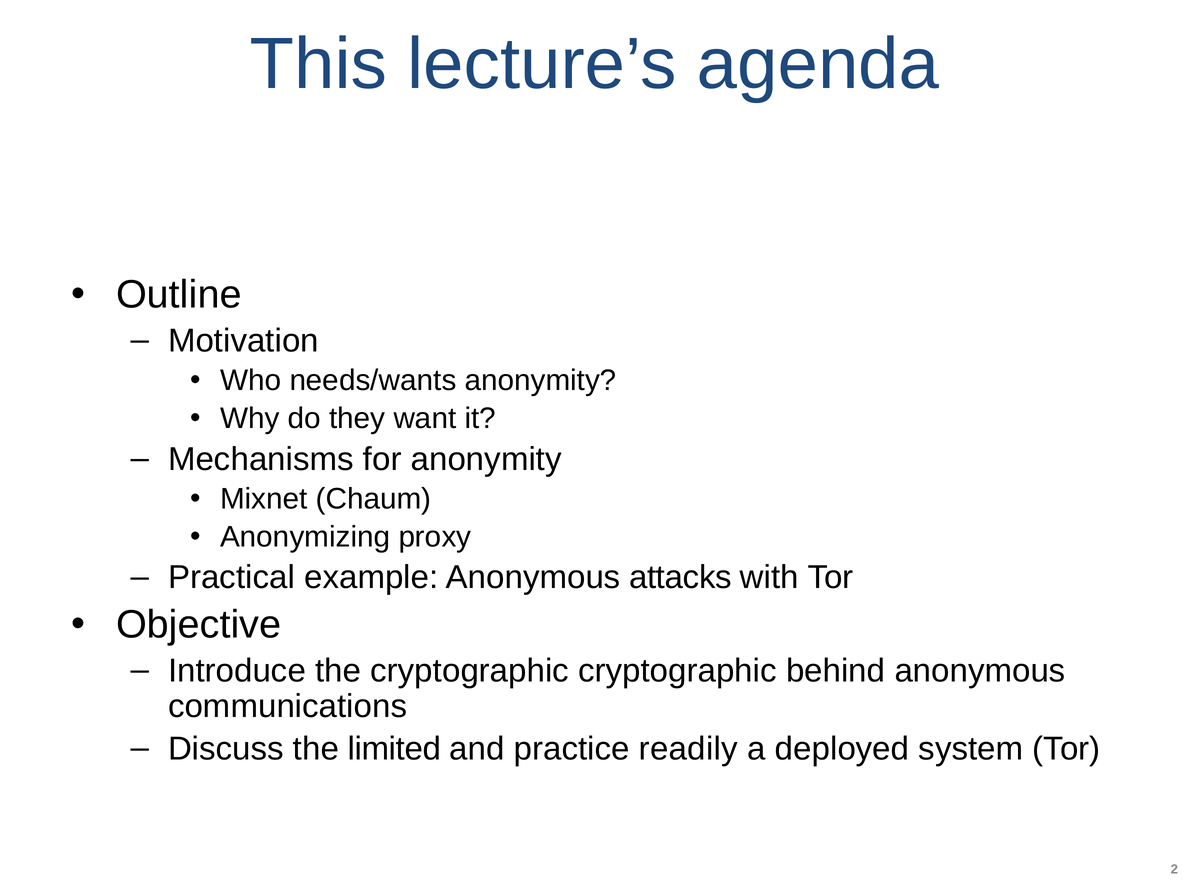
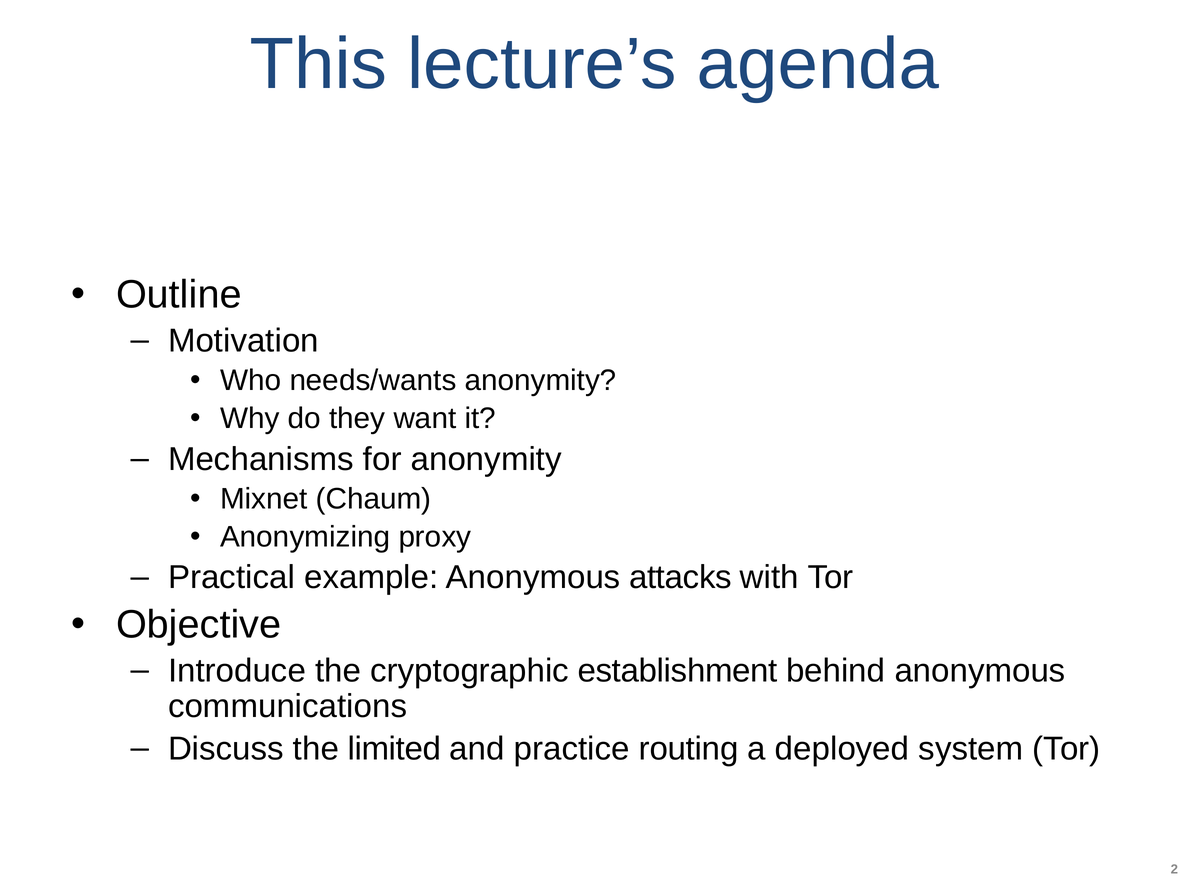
cryptographic cryptographic: cryptographic -> establishment (678, 671)
readily: readily -> routing (689, 749)
